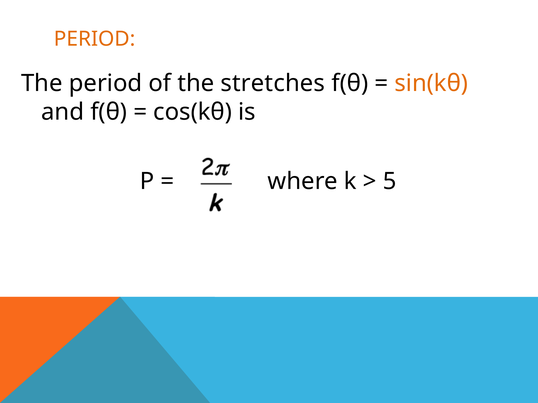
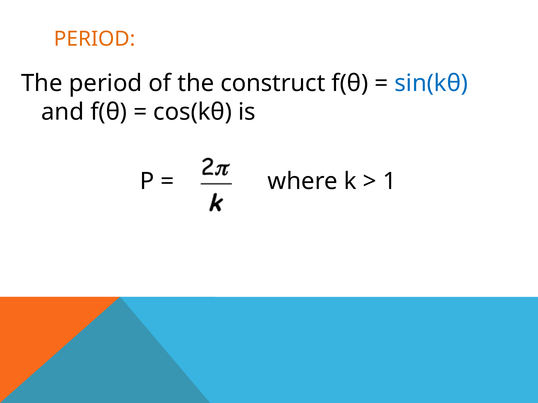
stretches: stretches -> construct (273, 83)
sin(kθ colour: orange -> blue (431, 83)
5: 5 -> 1 (390, 182)
